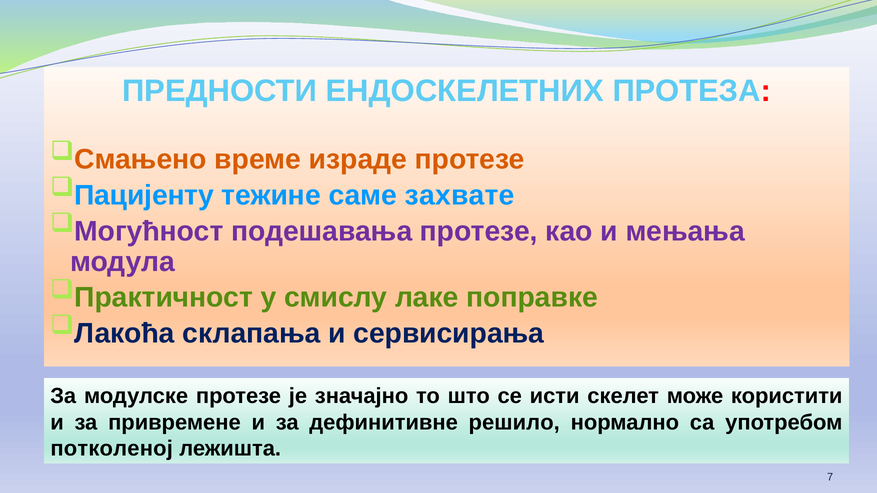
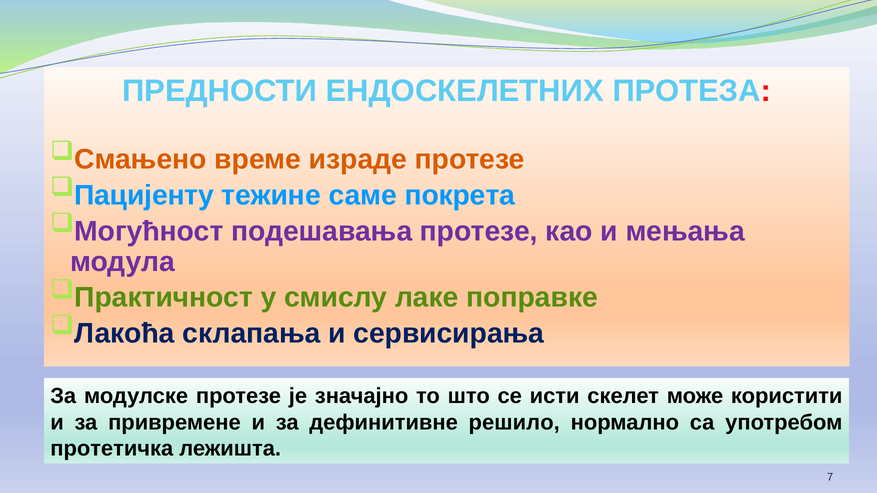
захвате: захвате -> покрета (460, 195)
потколеној: потколеној -> протетичка (112, 449)
